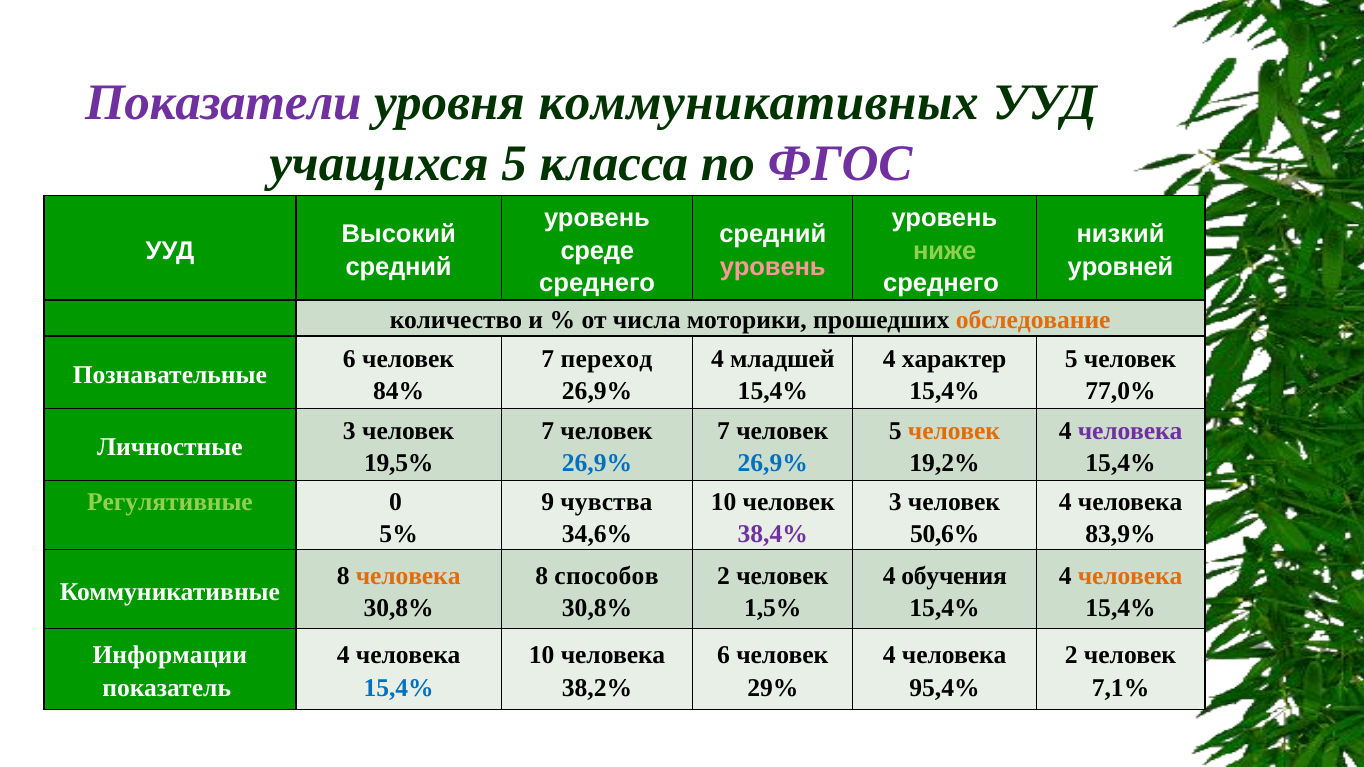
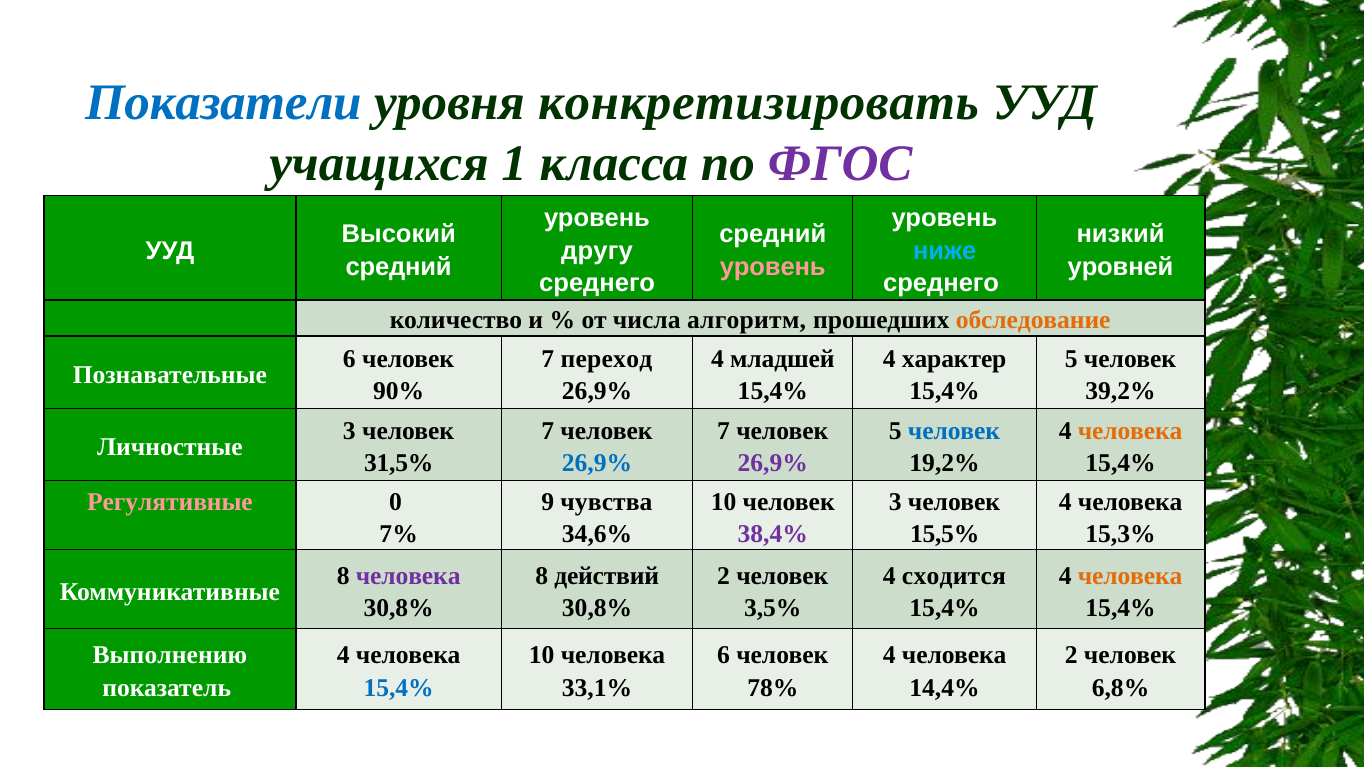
Показатели colour: purple -> blue (223, 102)
коммуникативных: коммуникативных -> конкретизировать (759, 102)
учащихся 5: 5 -> 1 (514, 164)
среде: среде -> другу (597, 251)
ниже colour: light green -> light blue (945, 251)
моторики: моторики -> алгоритм (747, 320)
84%: 84% -> 90% (399, 391)
77,0%: 77,0% -> 39,2% (1121, 391)
человек colour: orange -> blue (954, 431)
человека colour: purple -> orange (1130, 431)
19,5%: 19,5% -> 31,5% (399, 464)
26,9% colour: blue -> purple (773, 464)
Регулятивные colour: light green -> pink (170, 502)
5%: 5% -> 7% (399, 534)
50,6%: 50,6% -> 15,5% (945, 534)
83,9%: 83,9% -> 15,3% (1121, 534)
человека colour: orange -> purple (408, 576)
способов: способов -> действий (607, 576)
обучения: обучения -> сходится (954, 576)
1,5%: 1,5% -> 3,5% (773, 608)
Информации: Информации -> Выполнению (170, 655)
38,2%: 38,2% -> 33,1% (597, 688)
29%: 29% -> 78% (773, 688)
95,4%: 95,4% -> 14,4% (945, 688)
7,1%: 7,1% -> 6,8% (1121, 688)
